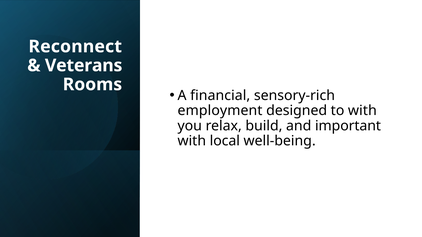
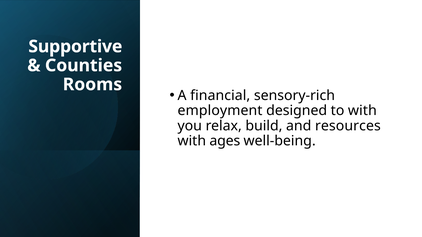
Reconnect: Reconnect -> Supportive (75, 47)
Veterans: Veterans -> Counties (84, 66)
important: important -> resources (348, 126)
local: local -> ages (225, 141)
